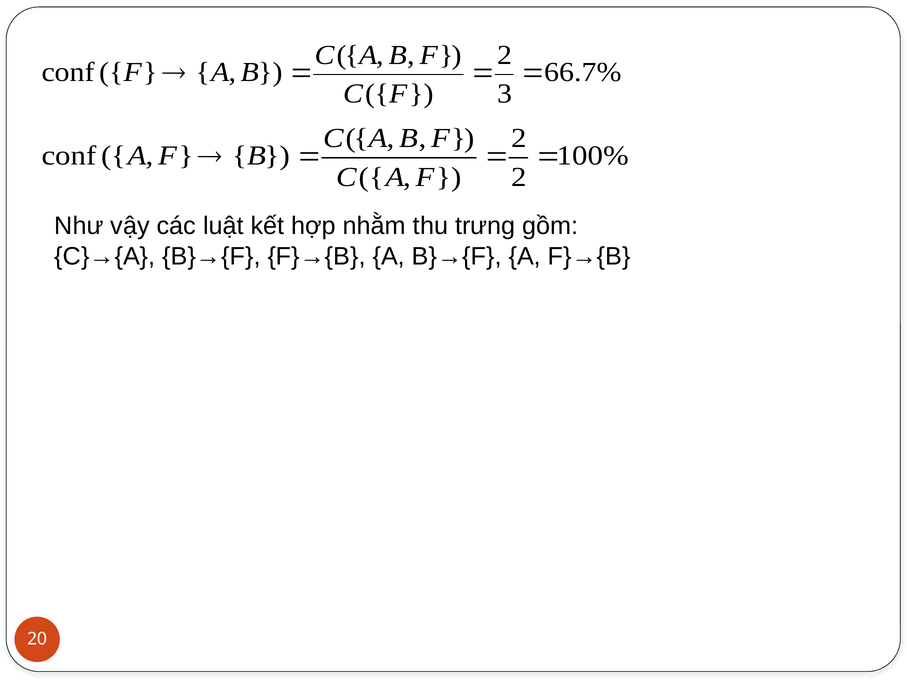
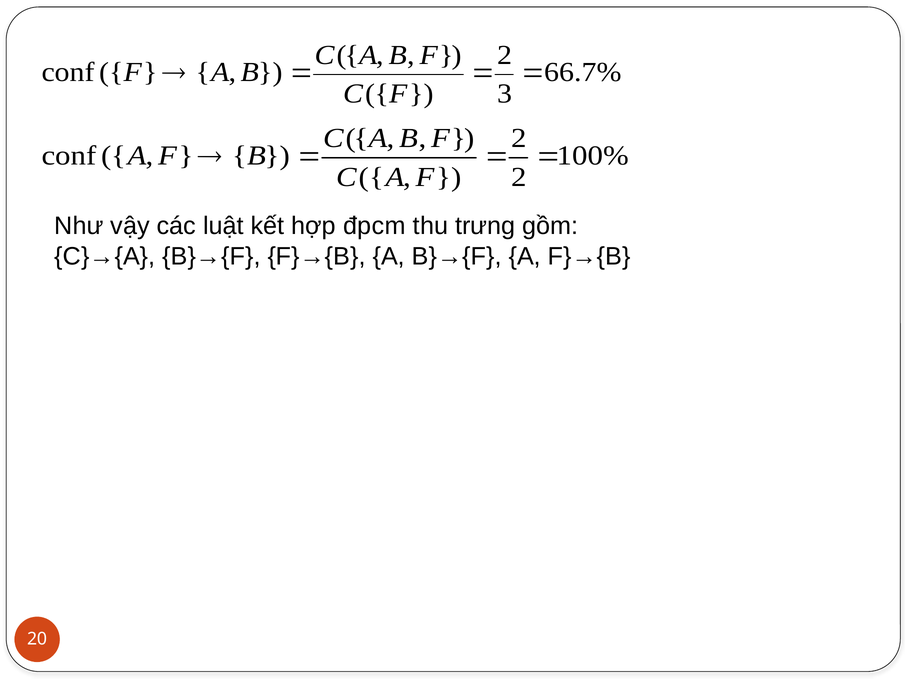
nhằm: nhằm -> đpcm (374, 226)
